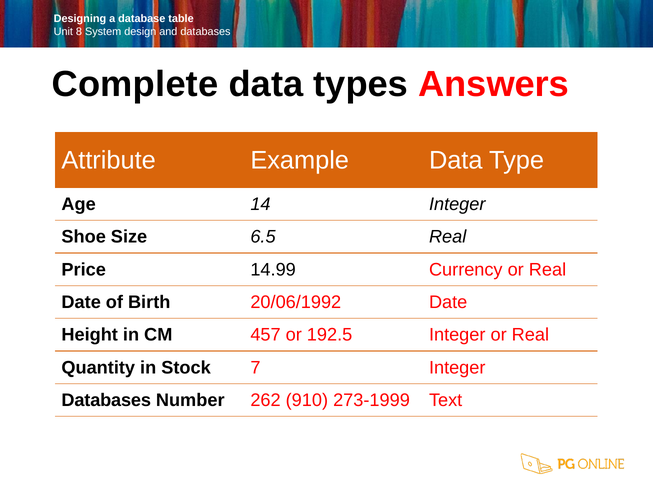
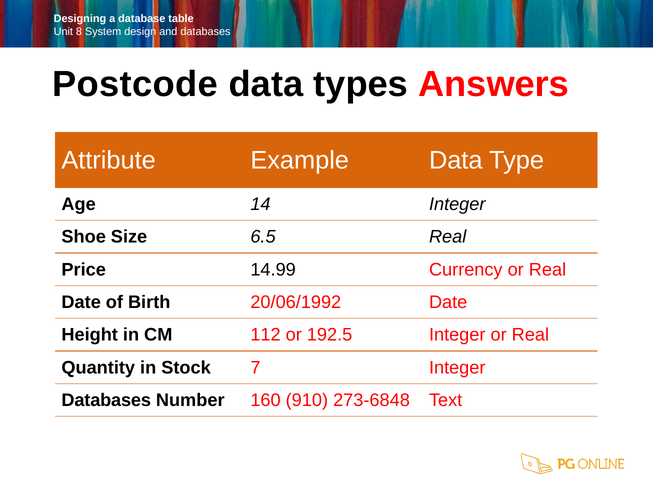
Complete: Complete -> Postcode (135, 84)
457: 457 -> 112 (266, 335)
262: 262 -> 160 (266, 400)
273-1999: 273-1999 -> 273-6848 (371, 400)
